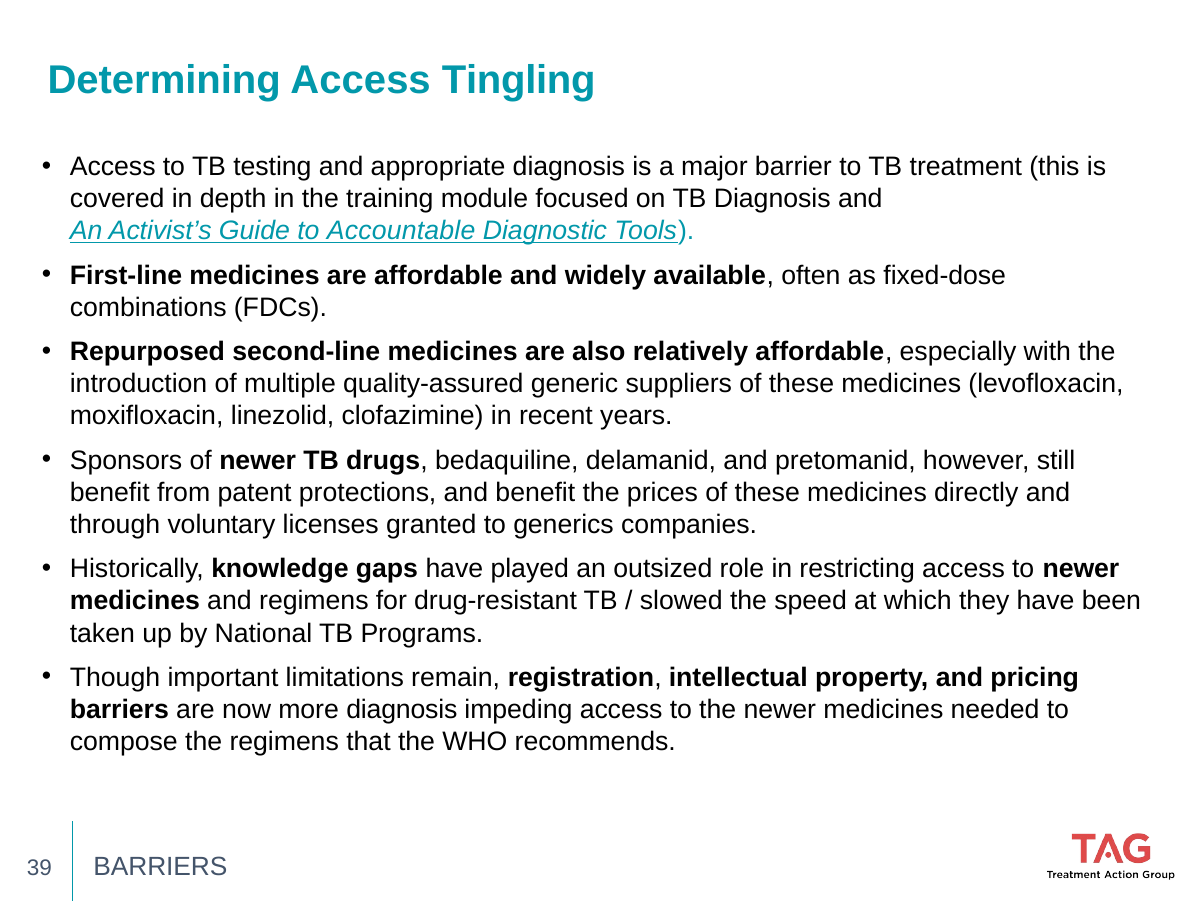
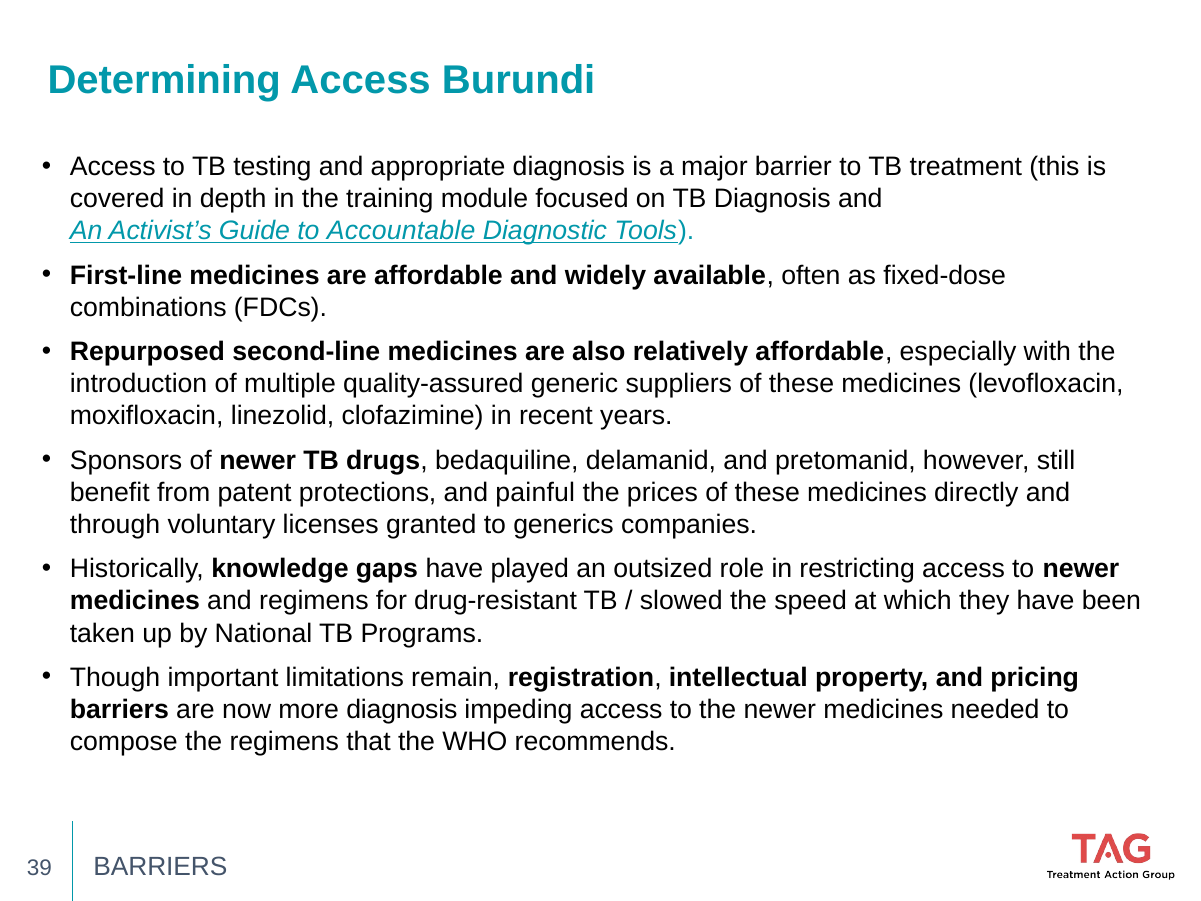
Tingling: Tingling -> Burundi (519, 81)
and benefit: benefit -> painful (535, 492)
